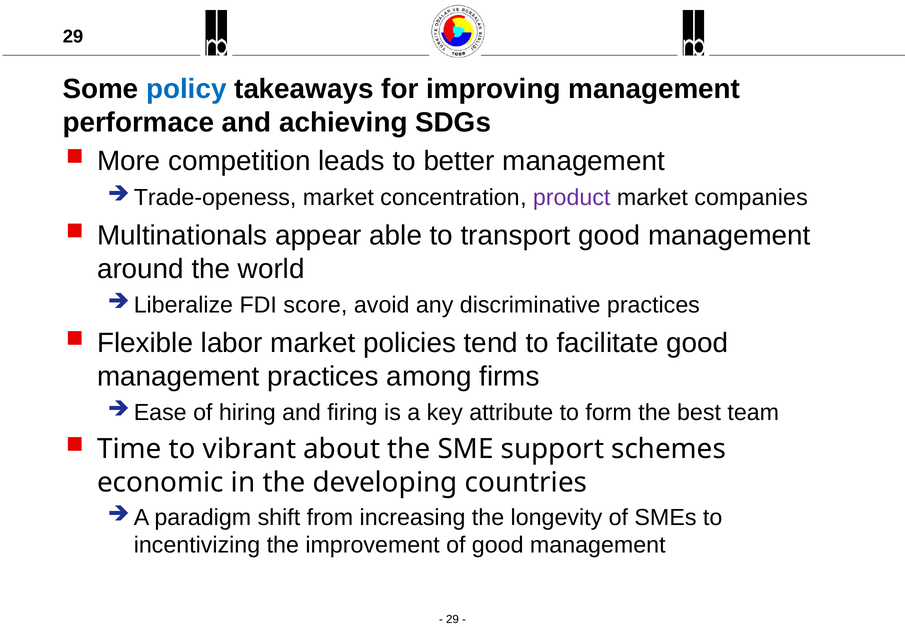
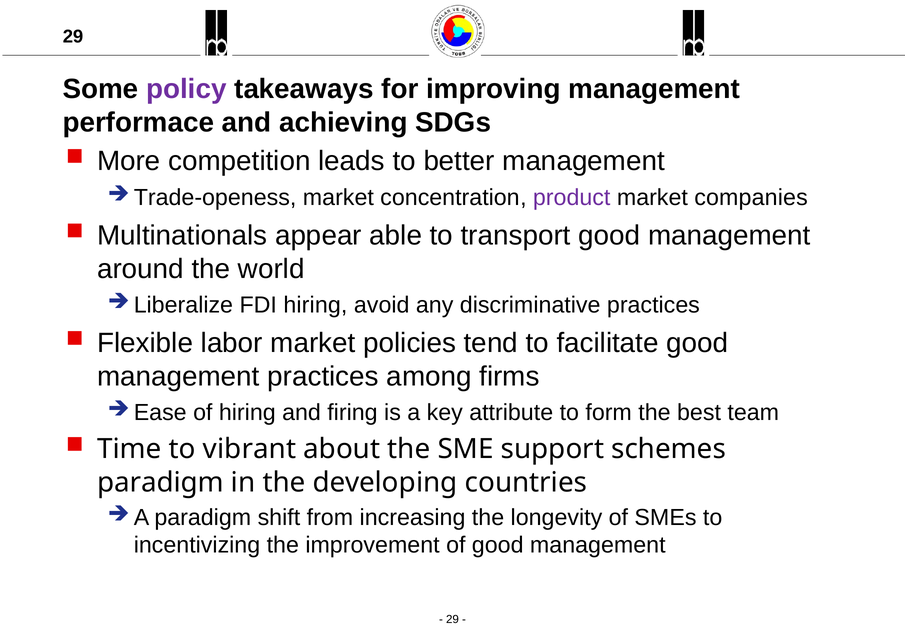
policy colour: blue -> purple (186, 89)
FDI score: score -> hiring (315, 305)
economic: economic -> paradigm (161, 482)
